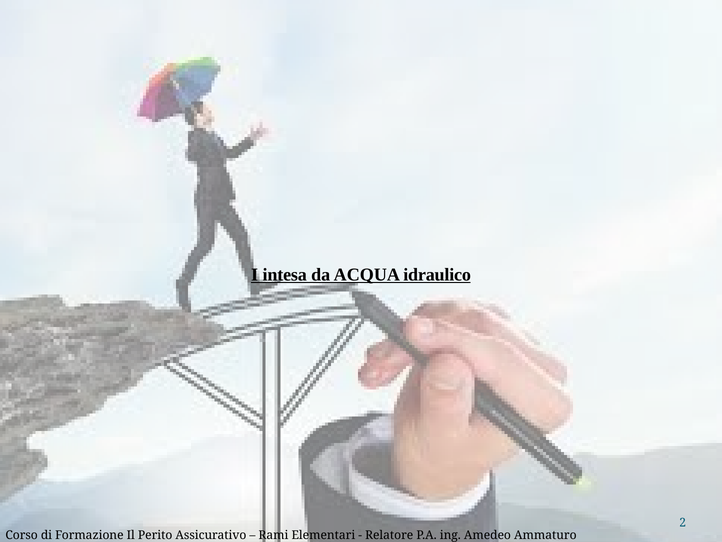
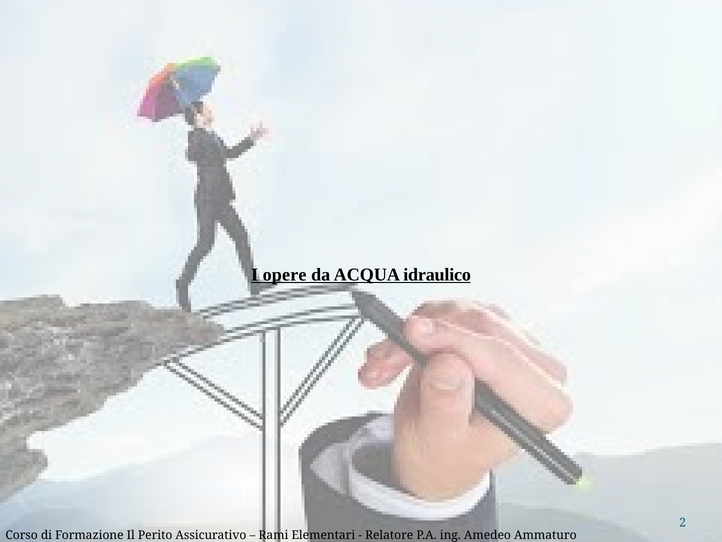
intesa: intesa -> opere (285, 274)
